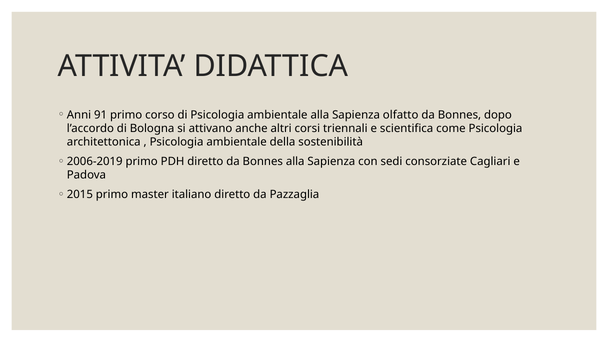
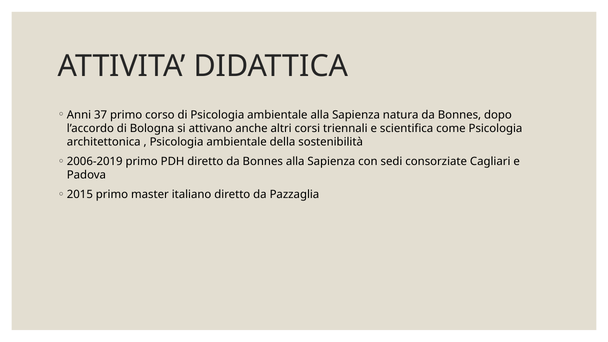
91: 91 -> 37 (101, 115)
olfatto: olfatto -> natura (401, 115)
